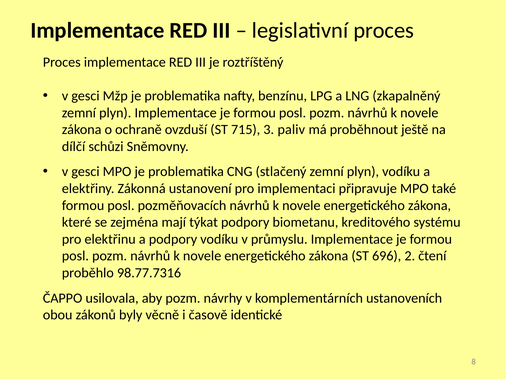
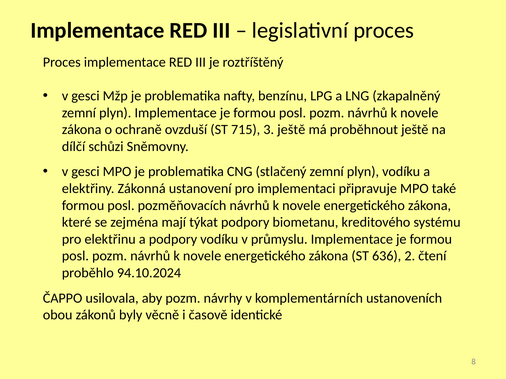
3 paliv: paliv -> ještě (291, 130)
696: 696 -> 636 (387, 256)
98.77.7316: 98.77.7316 -> 94.10.2024 (149, 273)
